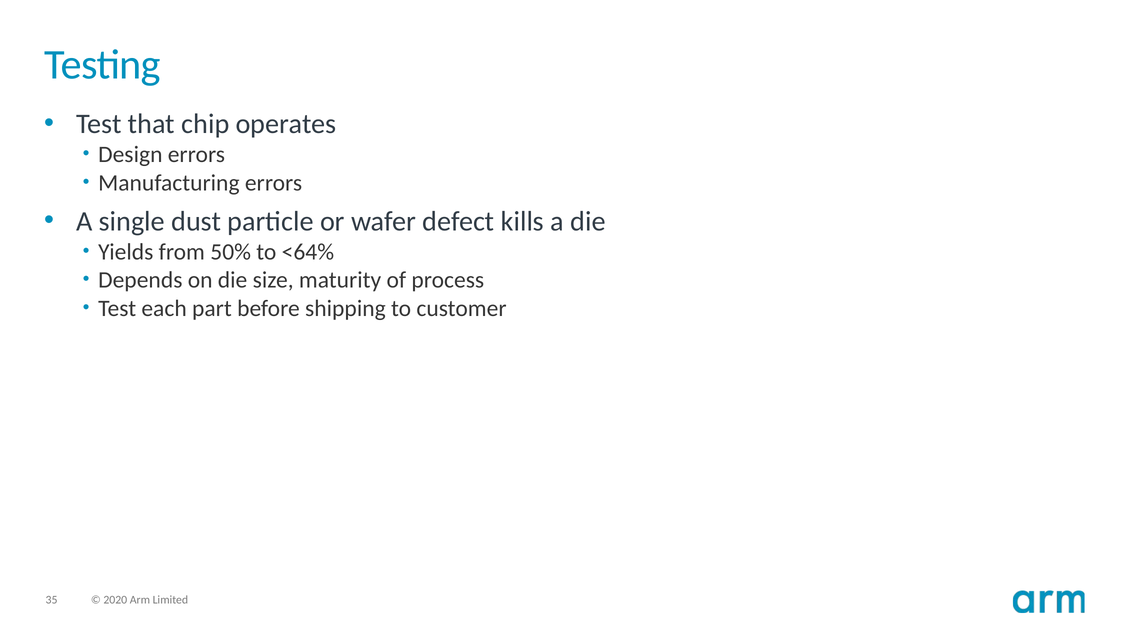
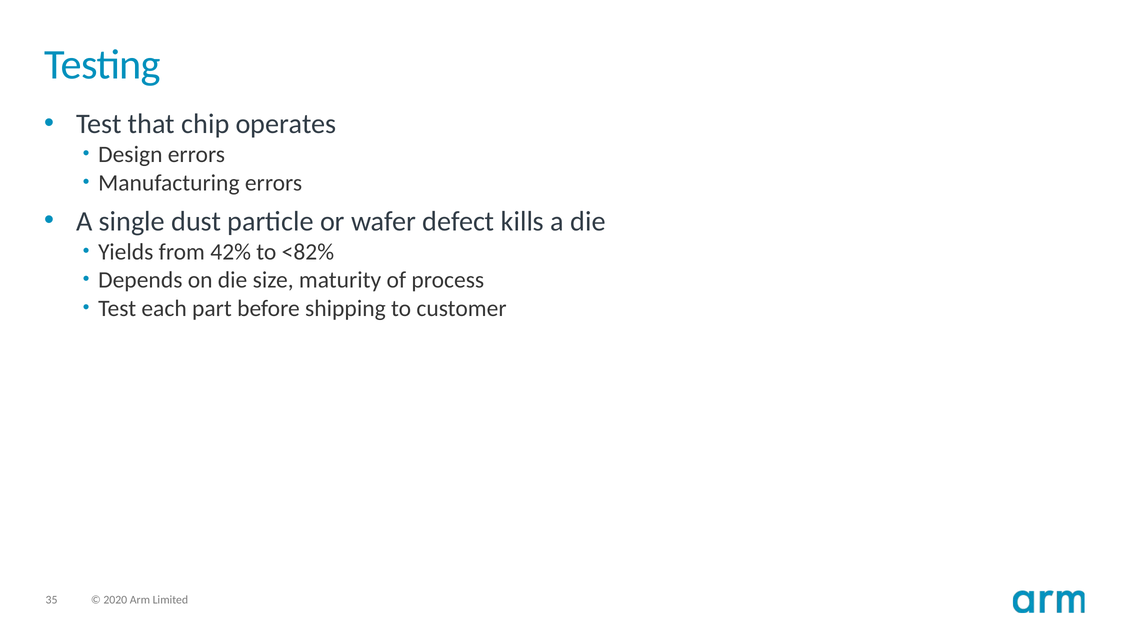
50%: 50% -> 42% (231, 252)
<64%: <64% -> <82% (308, 252)
